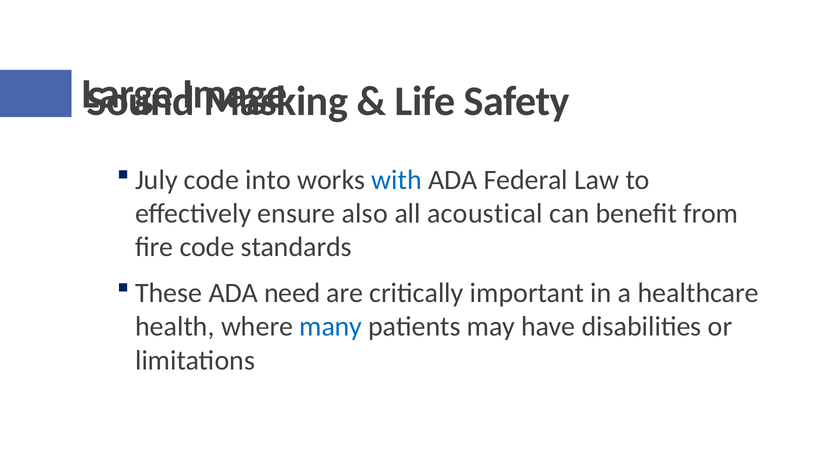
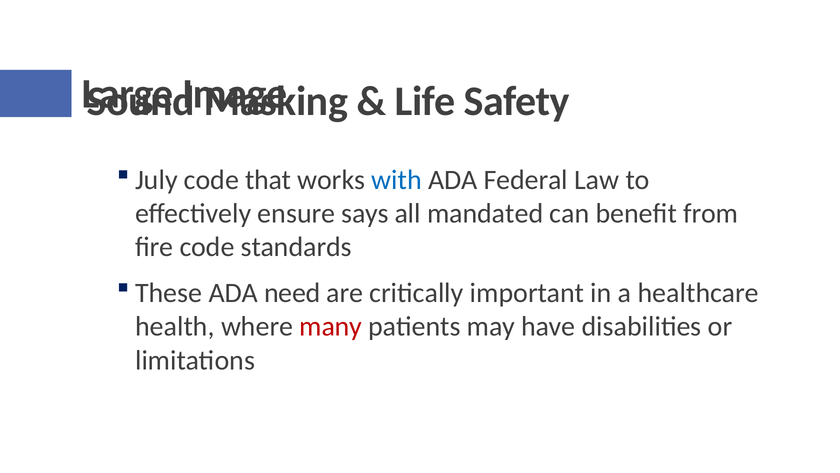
into: into -> that (268, 180)
also: also -> says (365, 213)
acoustical: acoustical -> mandated (485, 213)
many colour: blue -> red (331, 326)
